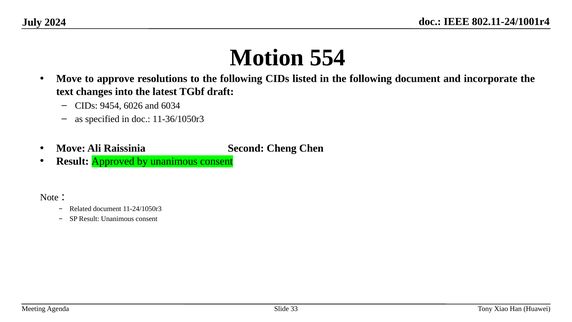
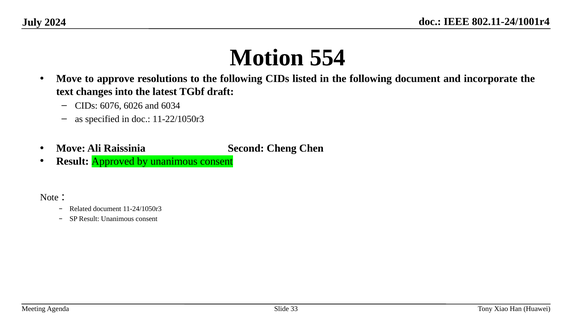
9454: 9454 -> 6076 (111, 106)
11-36/1050r3: 11-36/1050r3 -> 11-22/1050r3 (178, 119)
